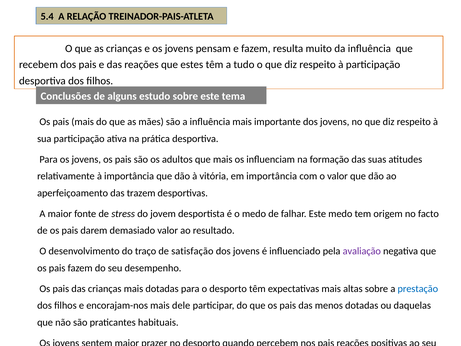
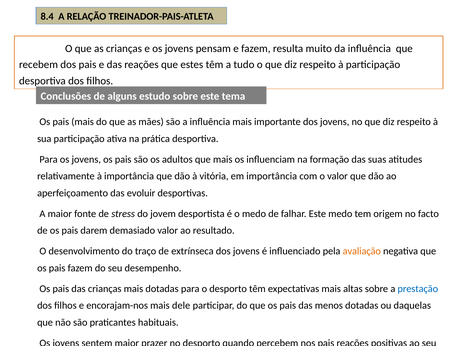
5.4: 5.4 -> 8.4 (47, 16)
trazem: trazem -> evoluir (141, 193)
satisfação: satisfação -> extrínseca (192, 251)
avaliação colour: purple -> orange (362, 251)
